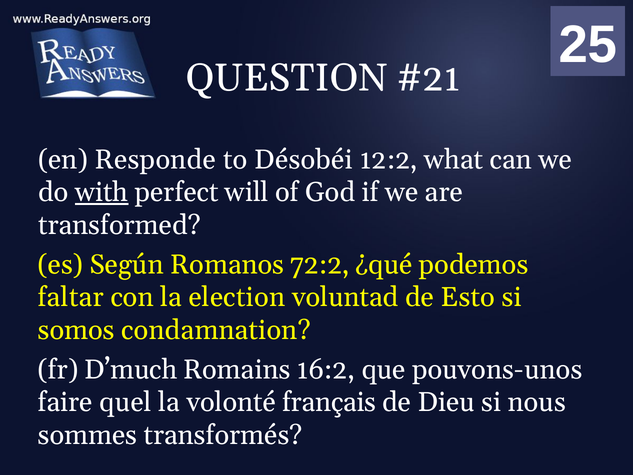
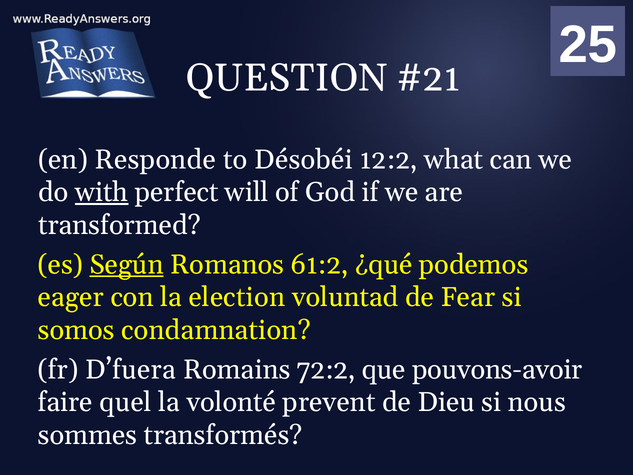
Según underline: none -> present (127, 265)
72:2: 72:2 -> 61:2 (320, 265)
faltar: faltar -> eager (71, 297)
Esto: Esto -> Fear (468, 297)
D’much: D’much -> D’fuera (131, 370)
16:2: 16:2 -> 72:2 (326, 370)
pouvons-unos: pouvons-unos -> pouvons-avoir (497, 370)
français: français -> prevent (329, 402)
